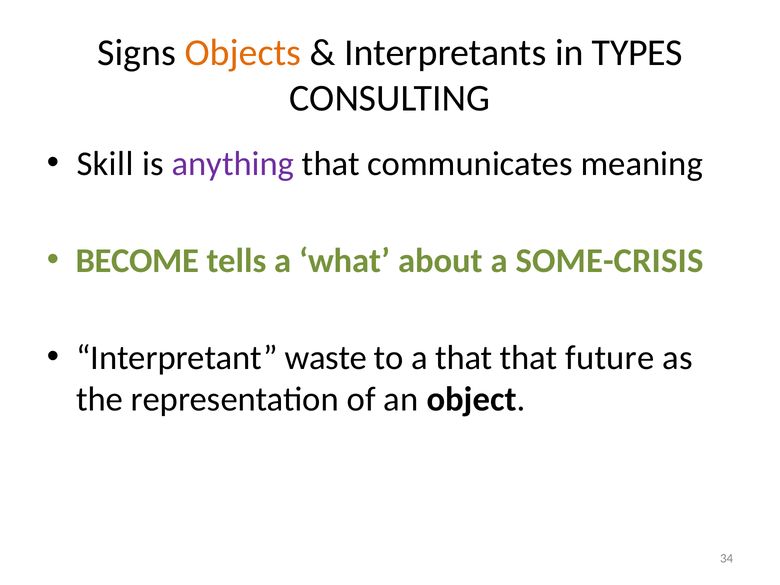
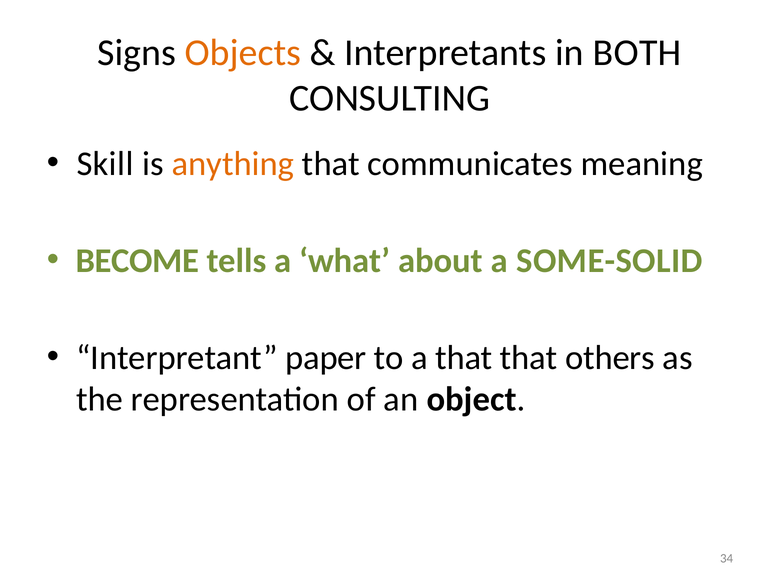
TYPES: TYPES -> BOTH (637, 53)
anything colour: purple -> orange (233, 164)
SOME-CRISIS: SOME-CRISIS -> SOME-SOLID (609, 261)
waste: waste -> paper (326, 358)
future: future -> others (610, 358)
